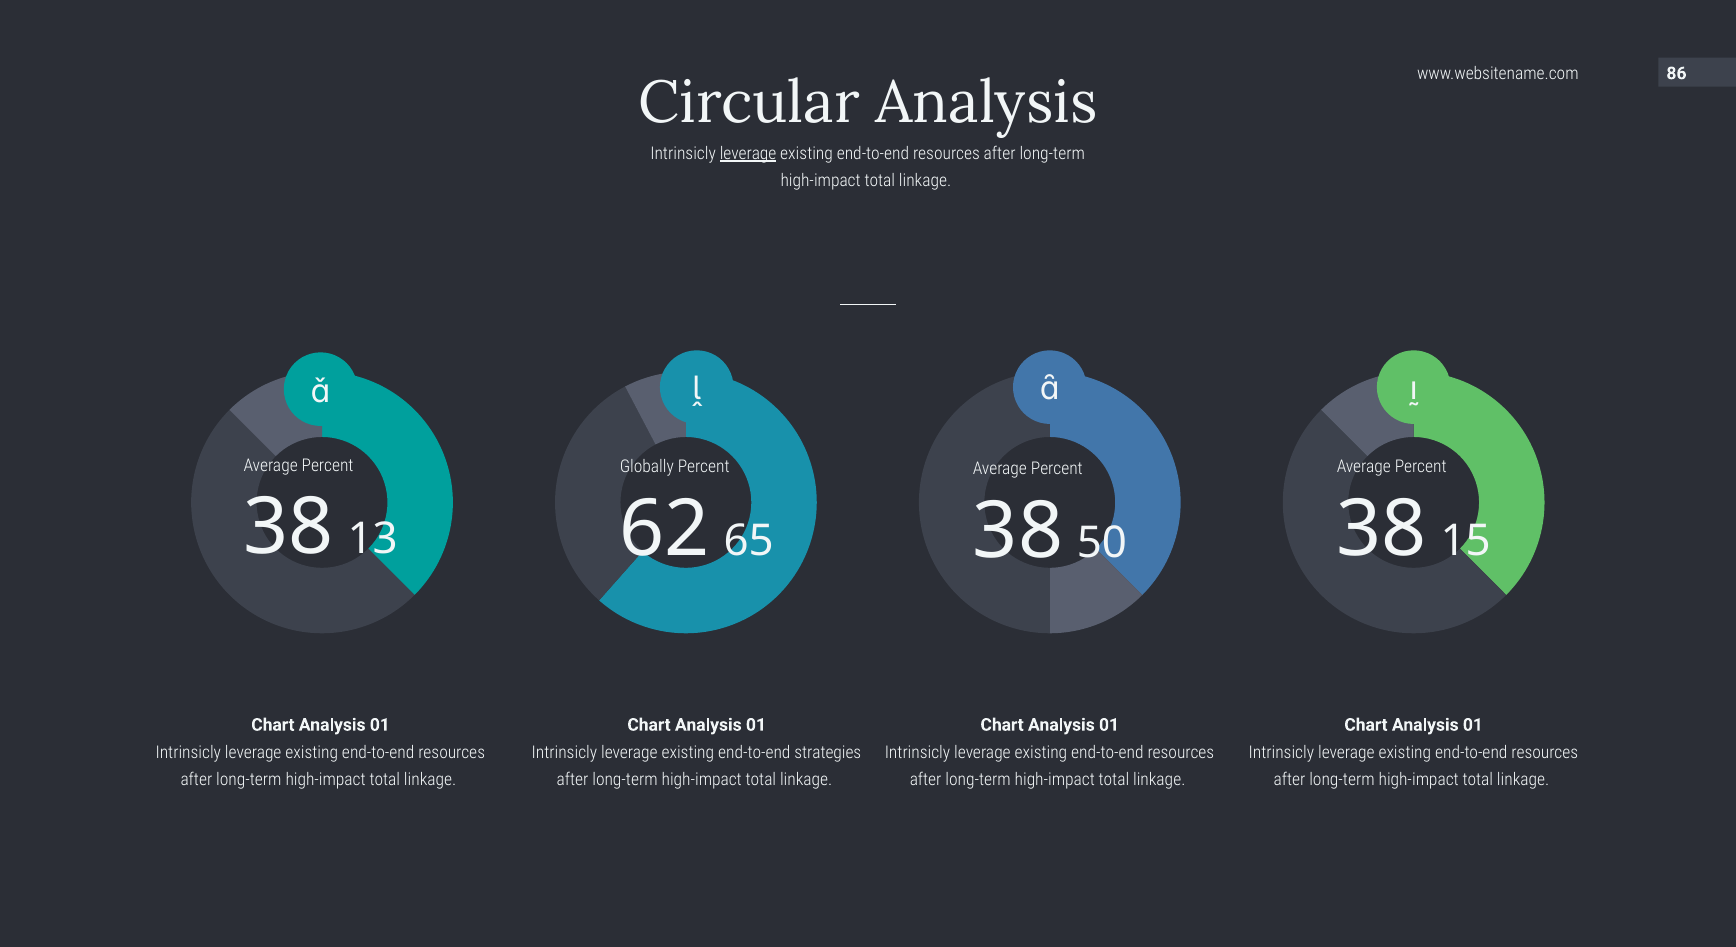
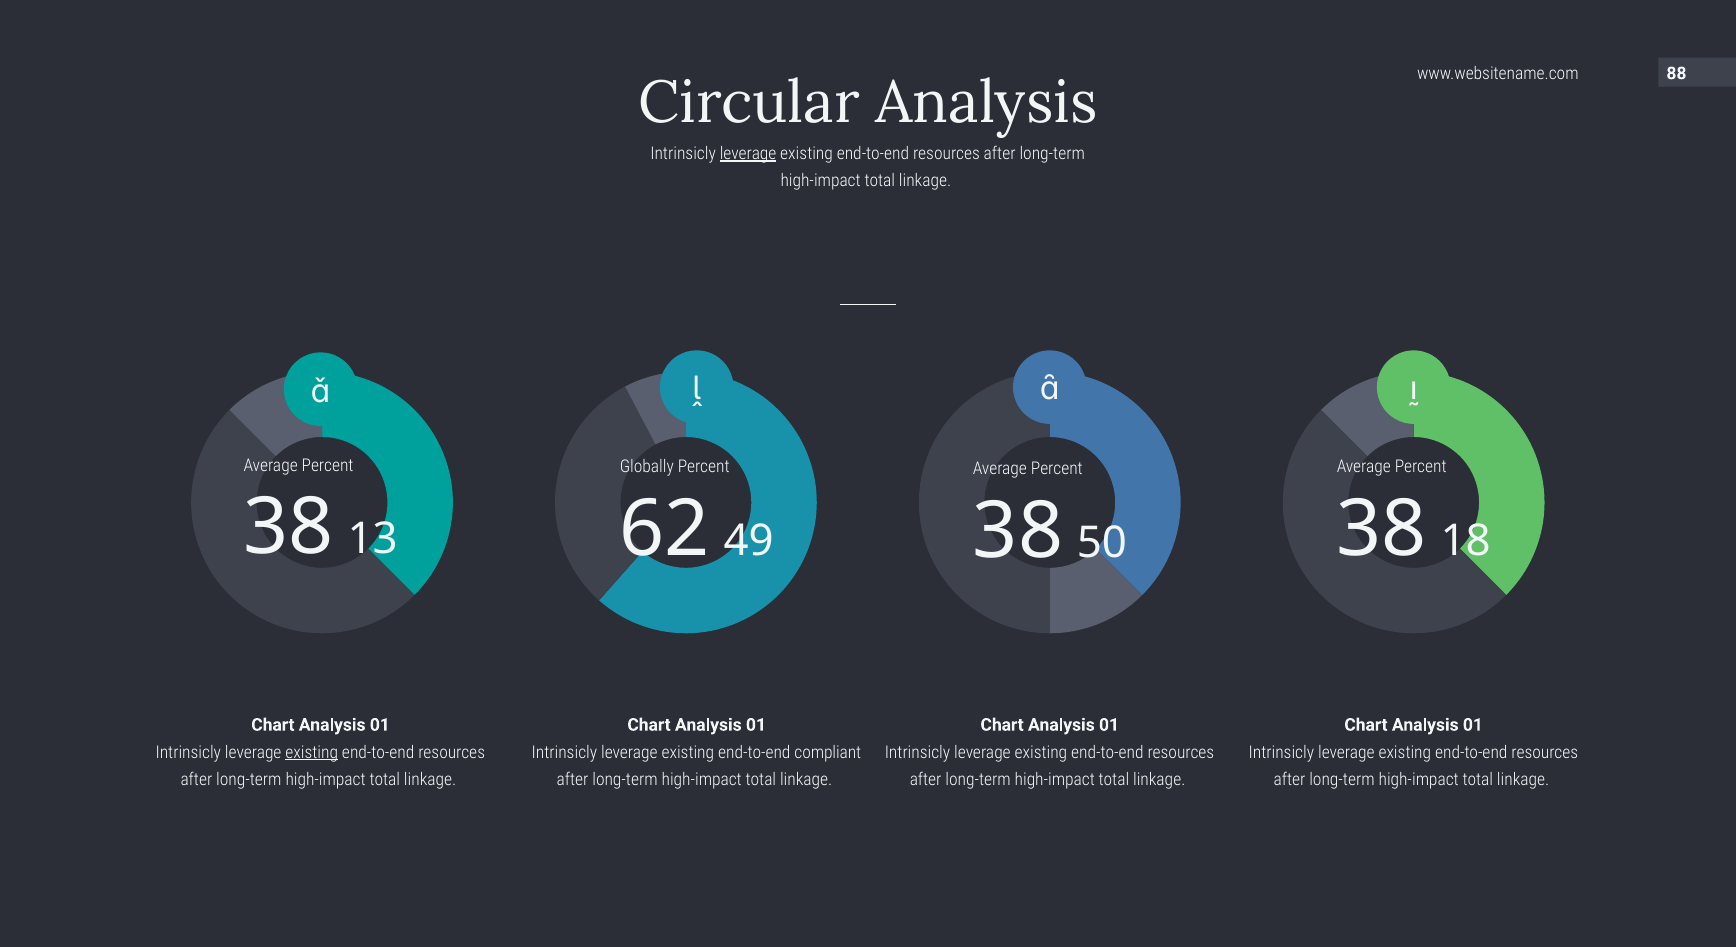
86: 86 -> 88 (1676, 73)
65: 65 -> 49 (749, 541)
15: 15 -> 18 (1466, 541)
existing underline: none -> present (312, 752)
strategies: strategies -> compliant (828, 752)
